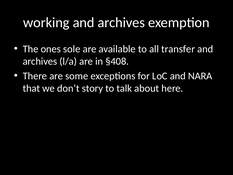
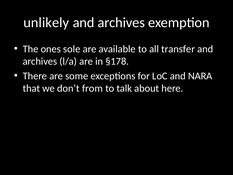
working: working -> unlikely (46, 23)
§408: §408 -> §178 (117, 61)
story: story -> from (92, 88)
